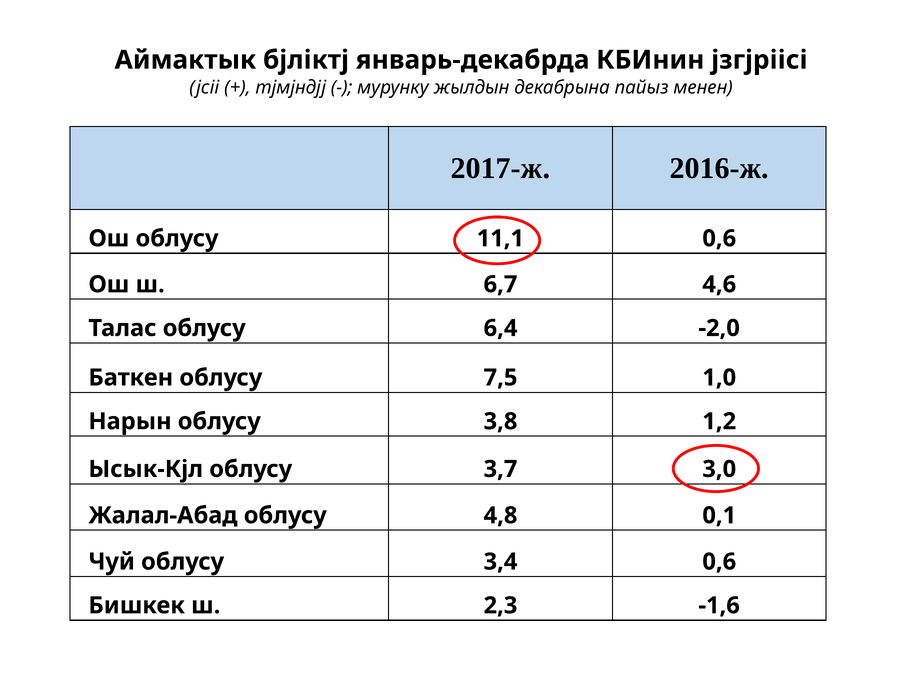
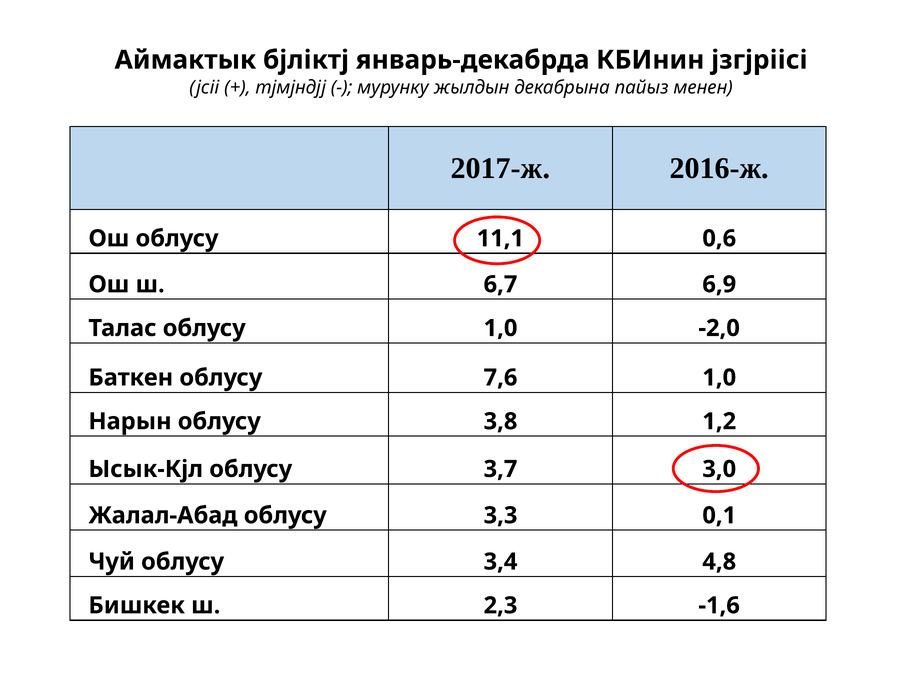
4,6: 4,6 -> 6,9 (719, 284)
облусу 6,4: 6,4 -> 1,0 (501, 328)
7,5: 7,5 -> 7,6 (501, 377)
4,8: 4,8 -> 3,3 (501, 515)
3,4 0,6: 0,6 -> 4,8 (719, 562)
